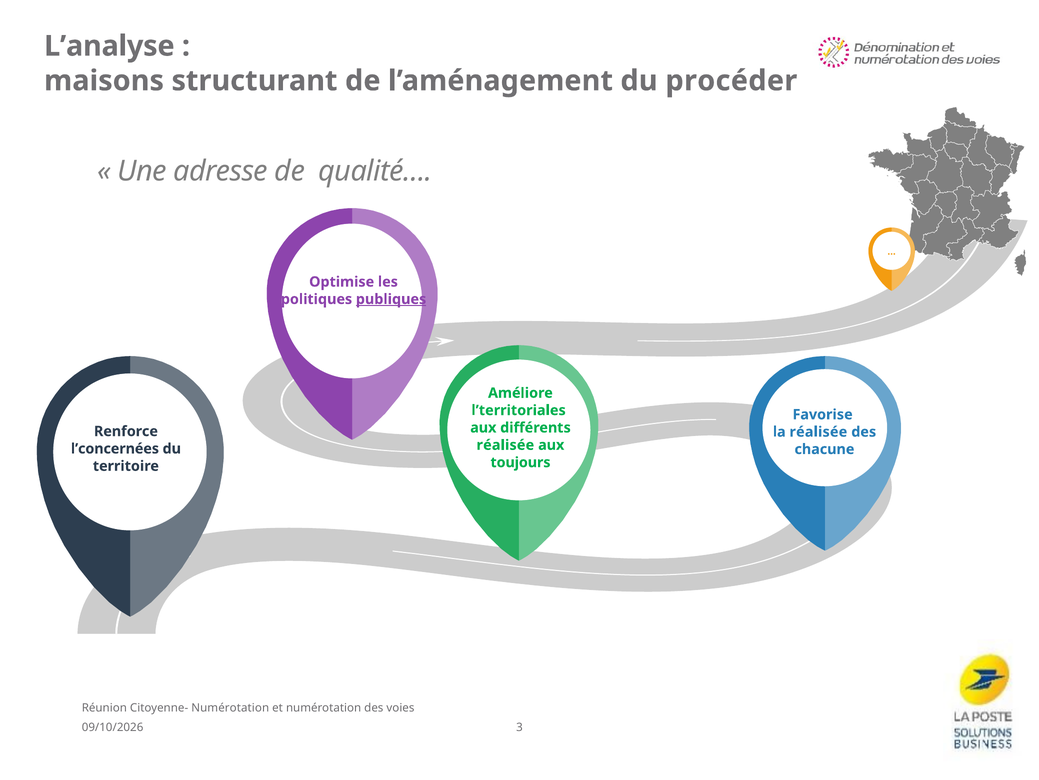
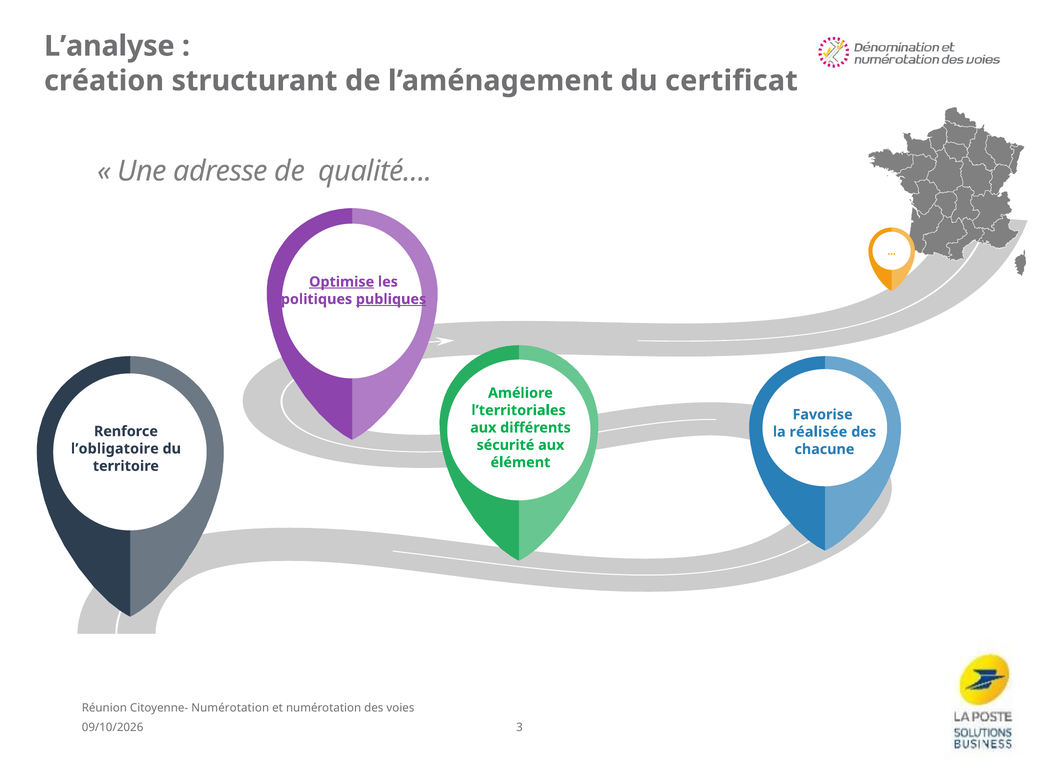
maisons: maisons -> création (104, 81)
procéder: procéder -> certificat (731, 81)
Optimise underline: none -> present (342, 282)
réalisée: réalisée -> sécurité (505, 445)
l’concernées: l’concernées -> l’obligatoire (115, 448)
toujours: toujours -> élément (520, 462)
